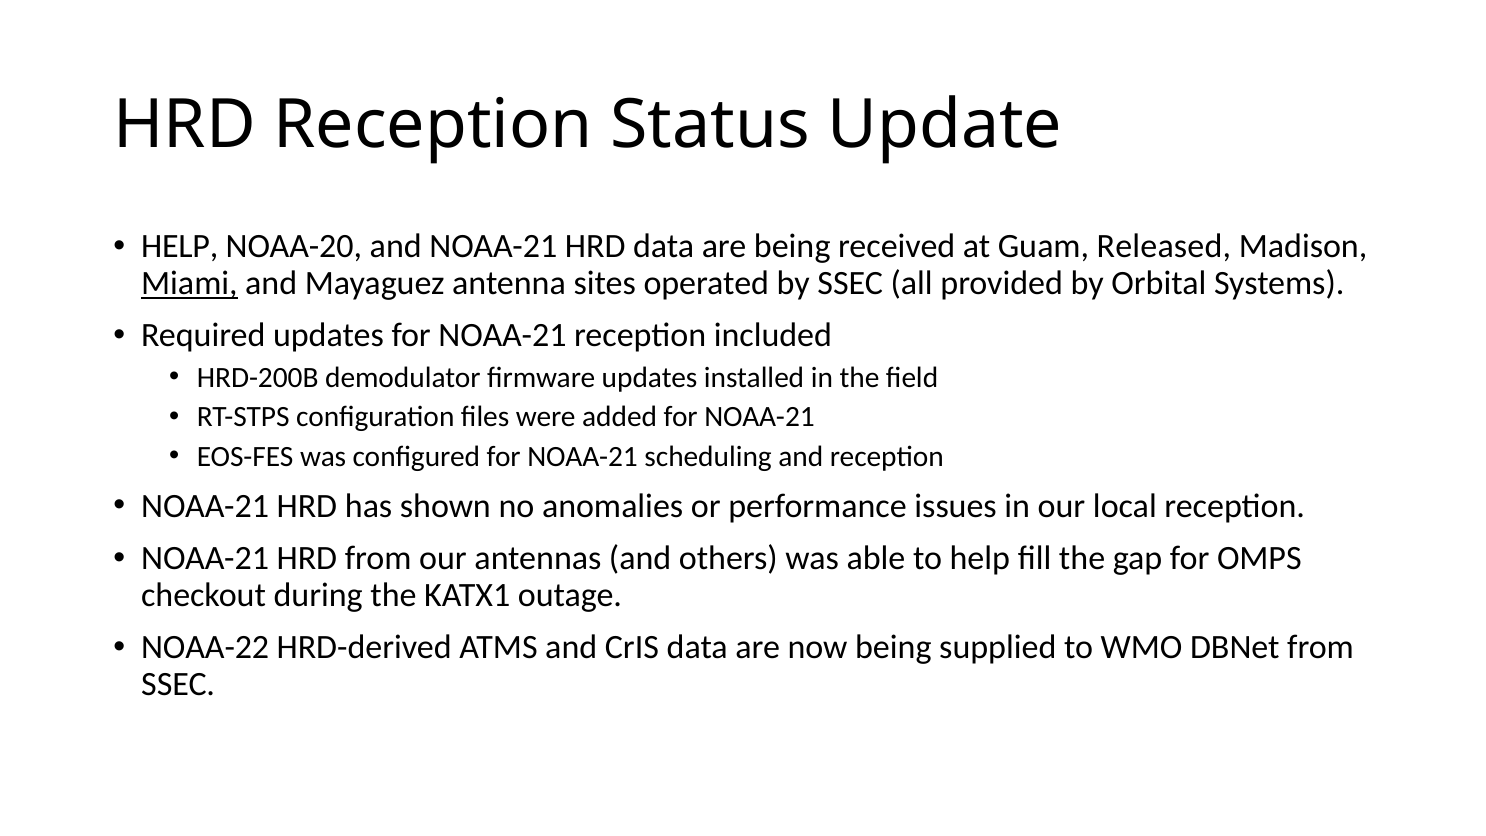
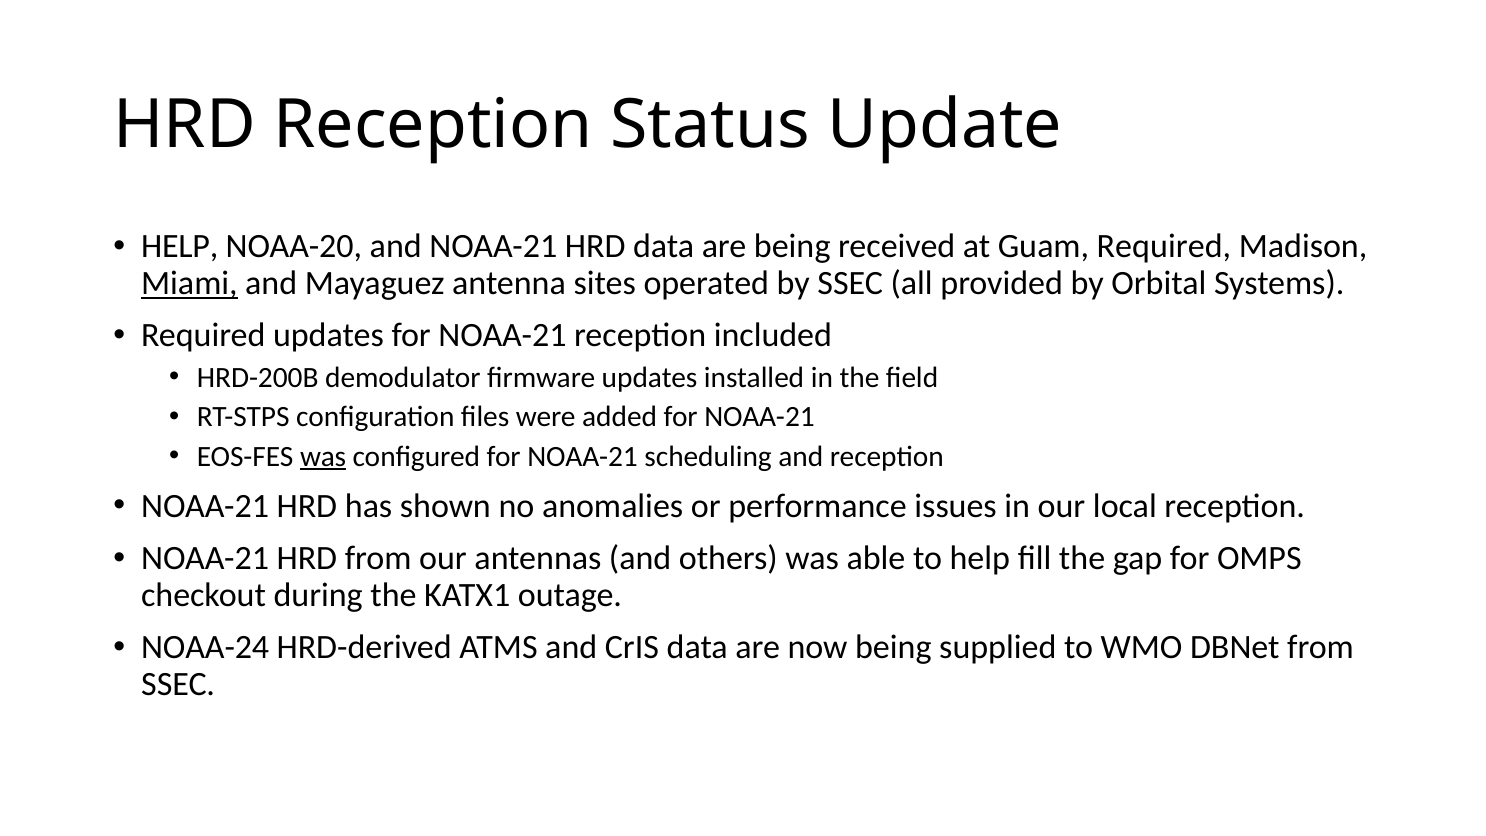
Guam Released: Released -> Required (1164, 246)
was underline: none -> present (323, 456)
NOAA-22: NOAA-22 -> NOAA-24 (205, 647)
